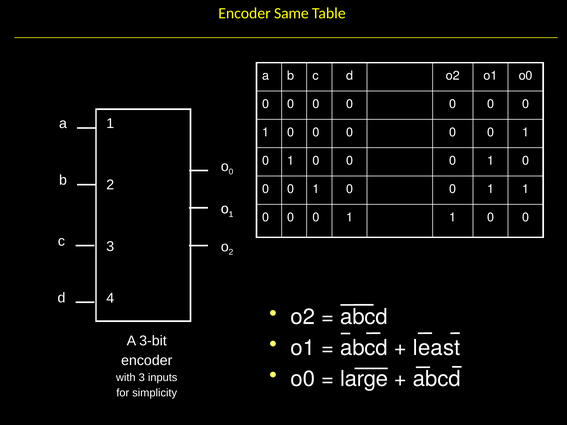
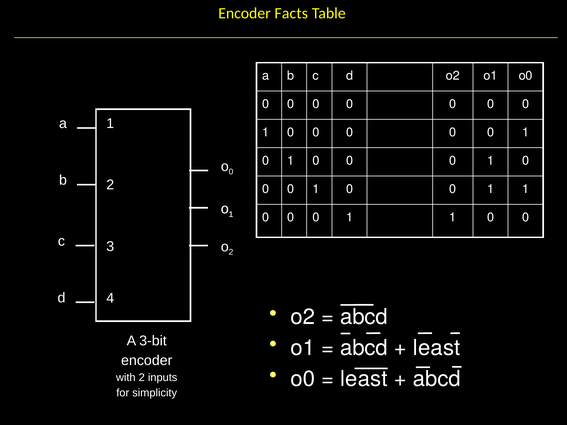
Same: Same -> Facts (291, 13)
large: large -> least (364, 379)
with 3: 3 -> 2 (142, 378)
